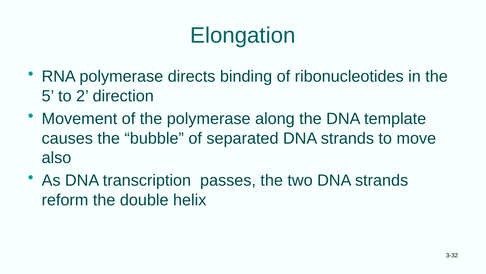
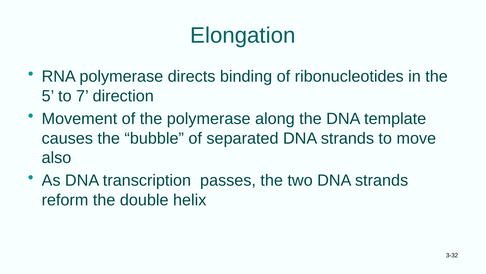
2: 2 -> 7 (82, 96)
